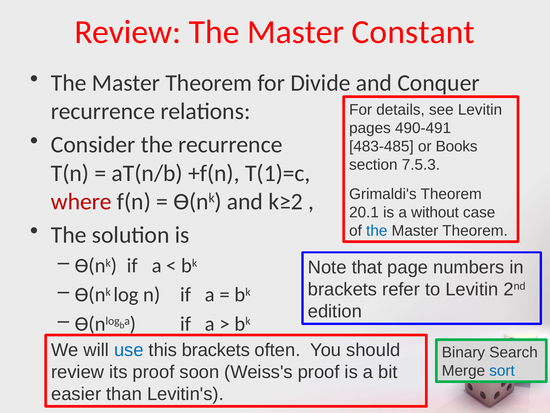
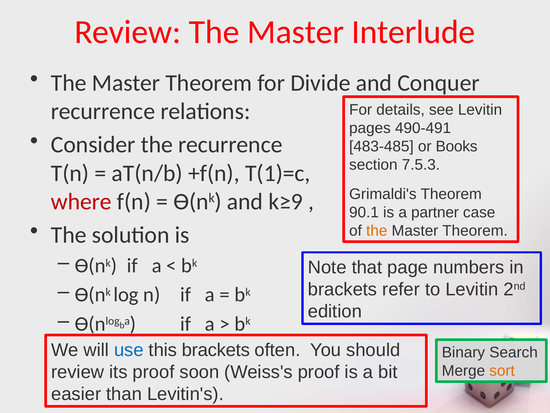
Constant: Constant -> Interlude (413, 32)
k≥2: k≥2 -> k≥9 (286, 201)
20.1: 20.1 -> 90.1 (364, 212)
without: without -> partner (435, 212)
the colour: blue -> orange (377, 231)
sort colour: blue -> orange (502, 370)
